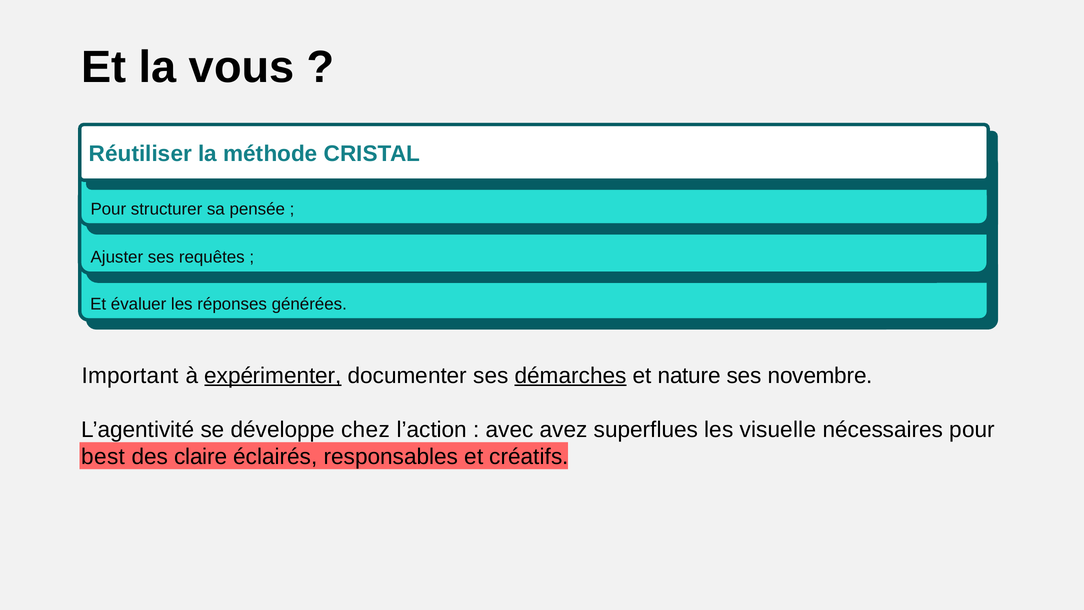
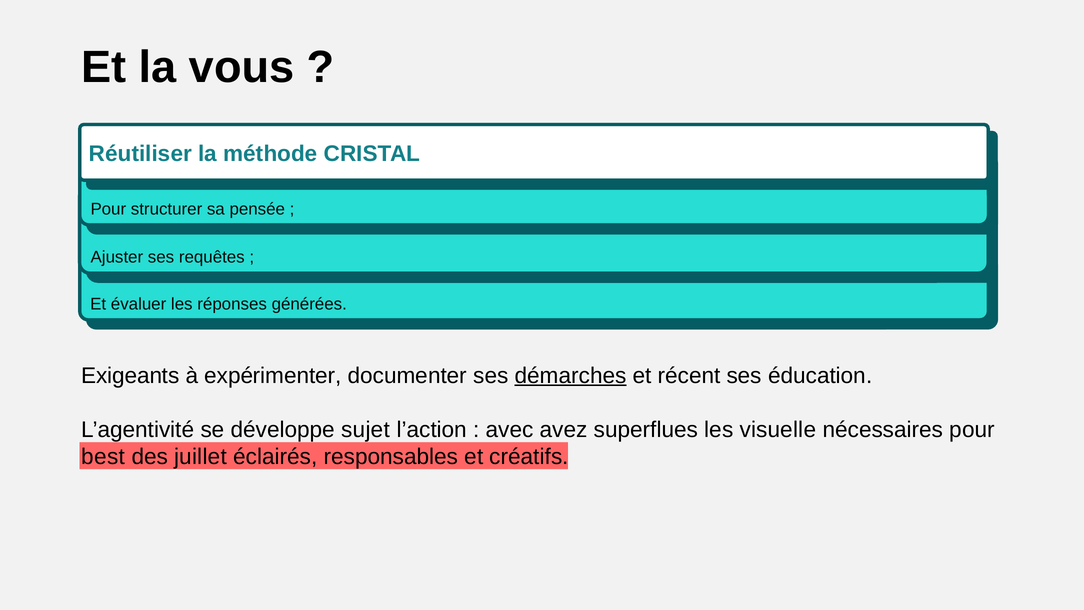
Important: Important -> Exigeants (130, 375)
expérimenter underline: present -> none (273, 375)
nature: nature -> récent (689, 375)
novembre: novembre -> éducation (820, 375)
chez: chez -> sujet (366, 430)
claire: claire -> juillet (200, 457)
